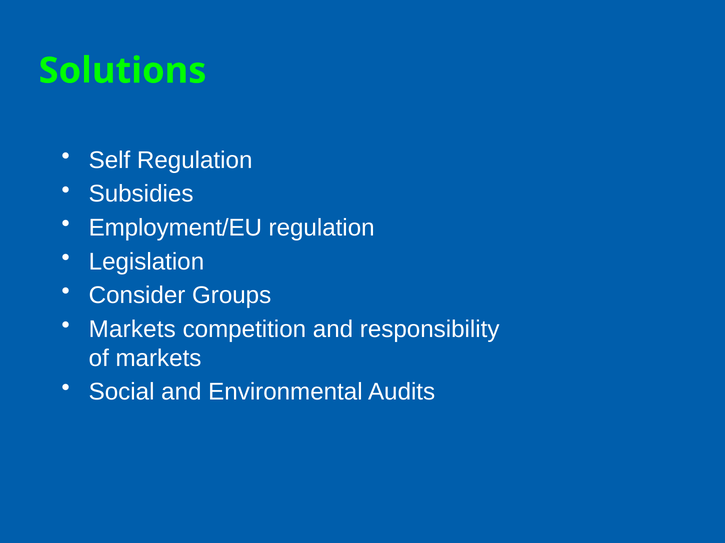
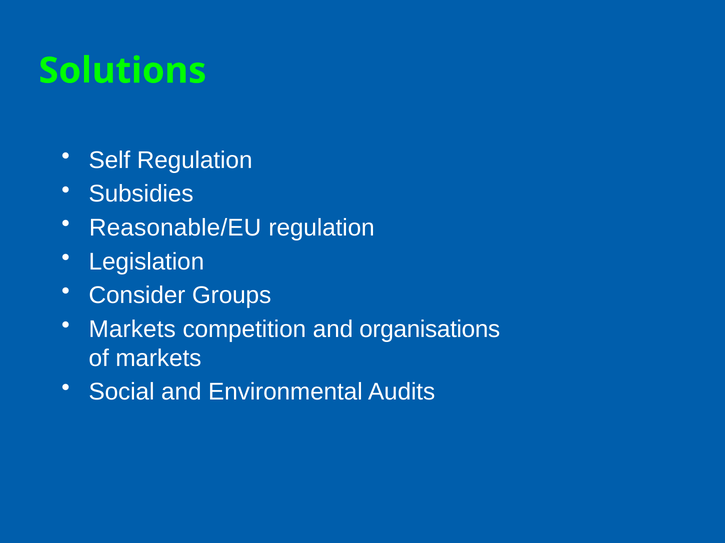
Employment/EU: Employment/EU -> Reasonable/EU (175, 228)
responsibility: responsibility -> organisations (430, 330)
